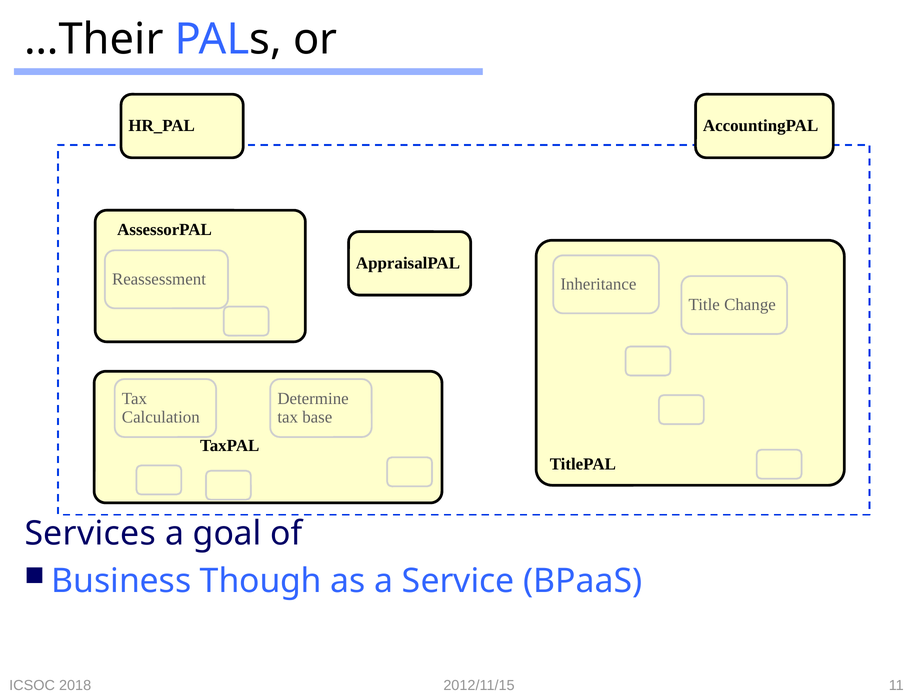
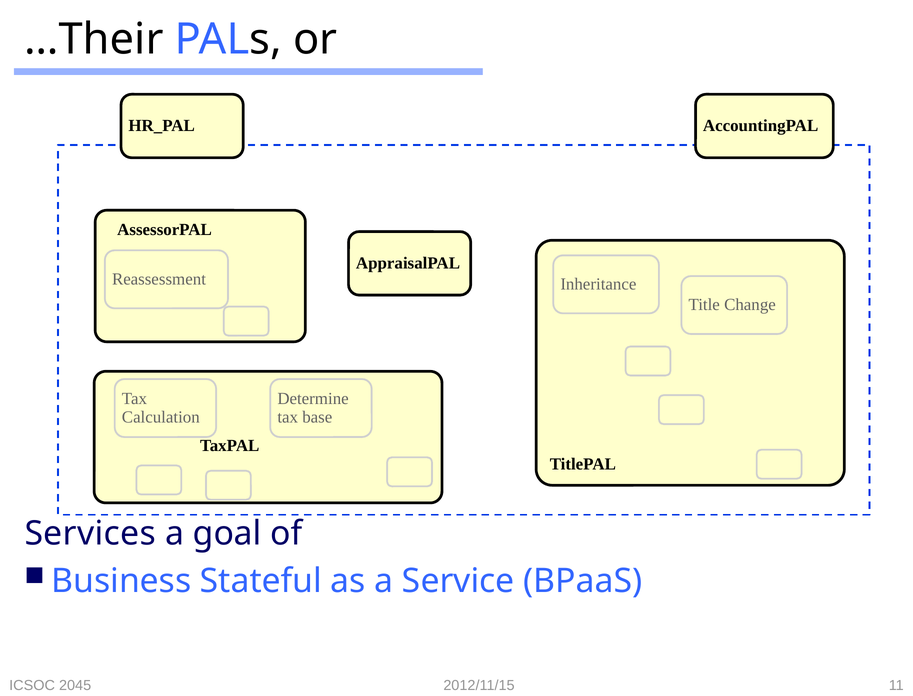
Though: Though -> Stateful (261, 581)
2018: 2018 -> 2045 (75, 685)
